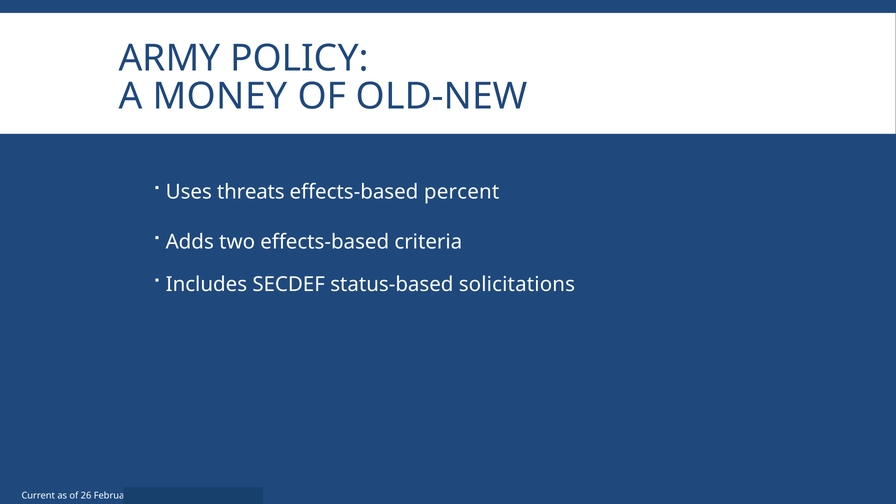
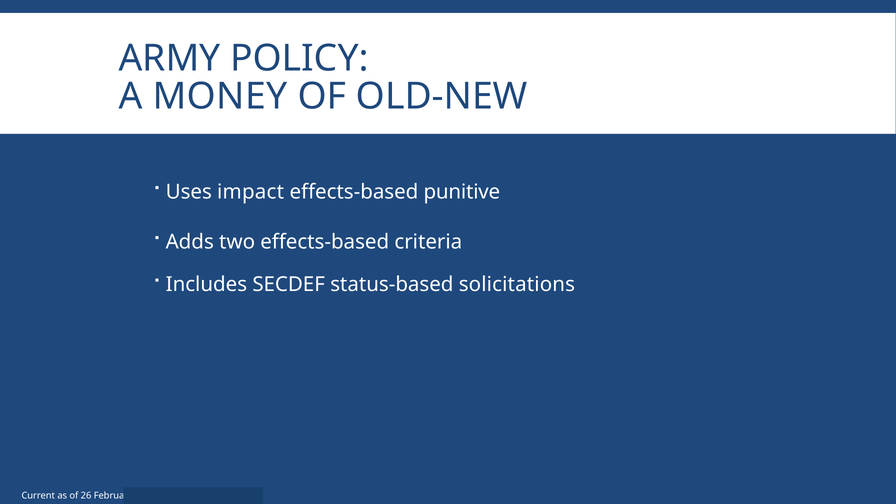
threats: threats -> impact (251, 192)
percent: percent -> punitive (462, 192)
